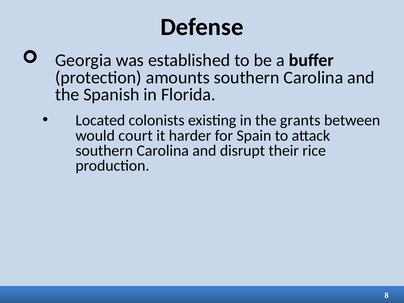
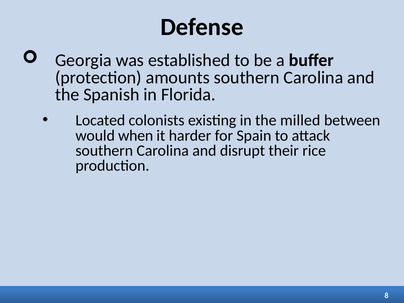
grants: grants -> milled (300, 120)
court: court -> when (136, 136)
